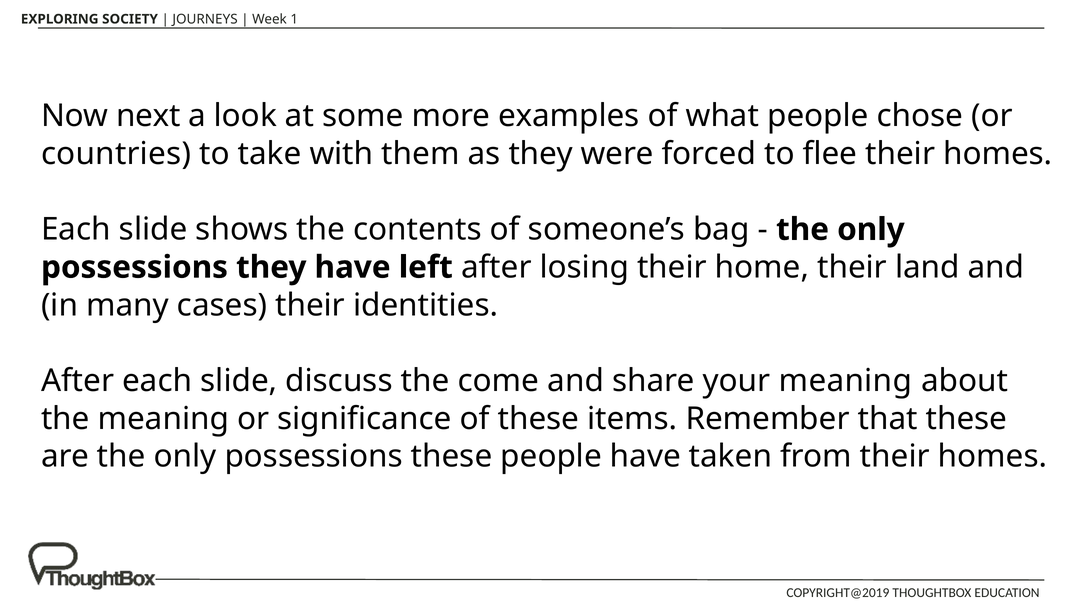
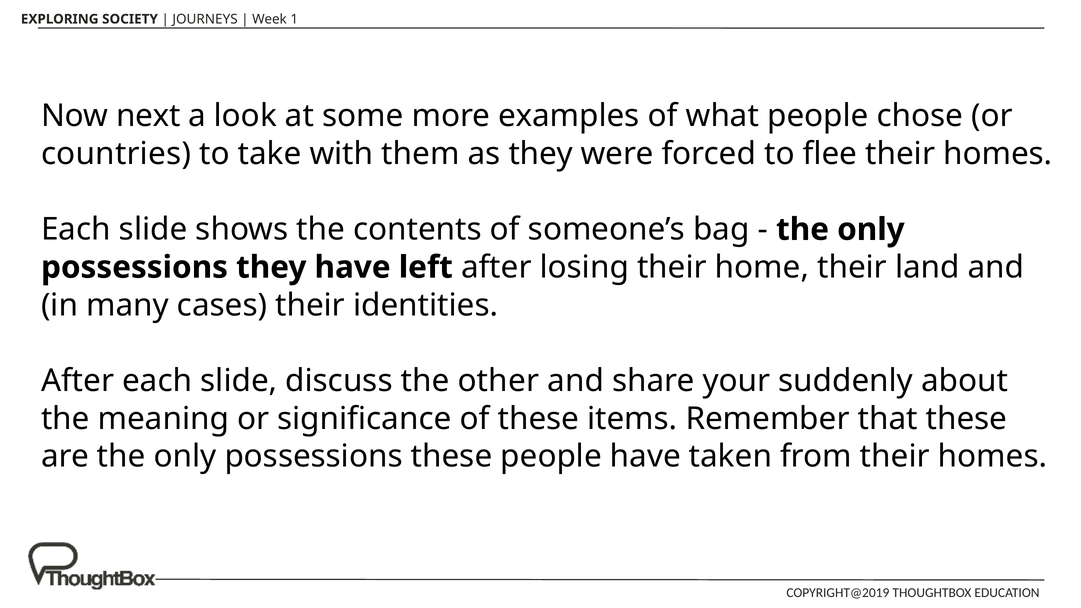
come: come -> other (498, 381)
your meaning: meaning -> suddenly (846, 381)
